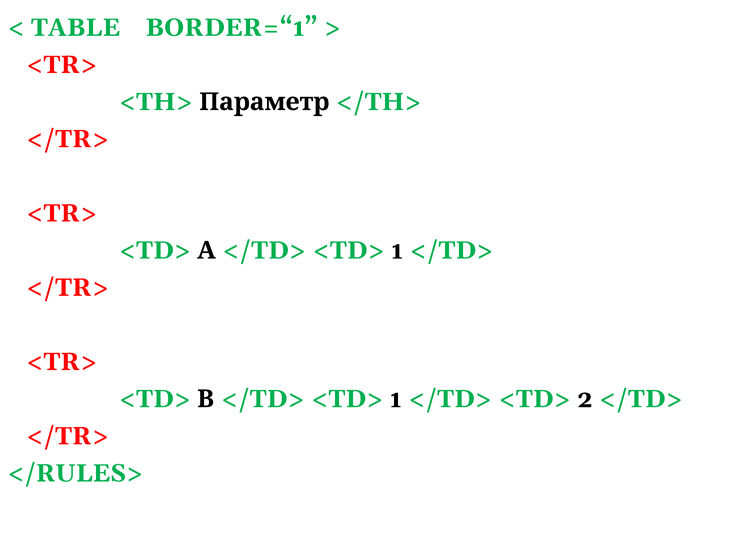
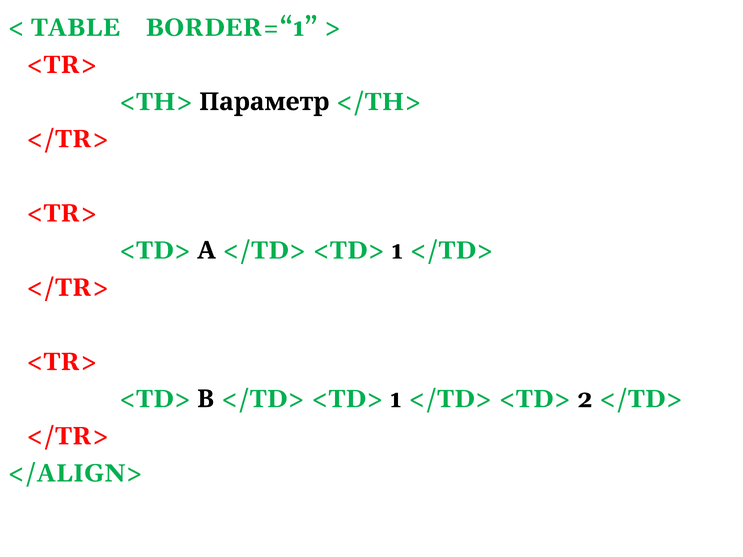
</RULES>: </RULES> -> </ALIGN> (75, 473)
